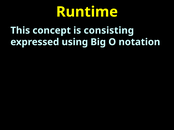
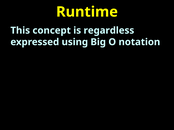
consisting: consisting -> regardless (109, 31)
